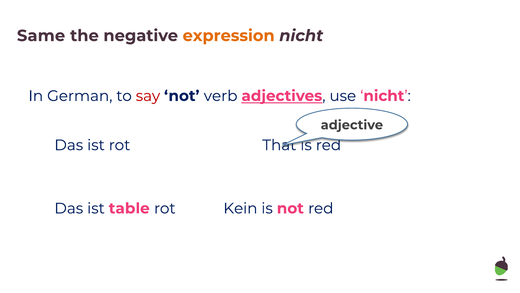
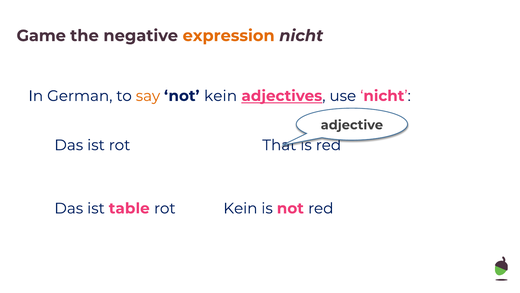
Same: Same -> Game (41, 36)
say colour: red -> orange (148, 96)
not verb: verb -> kein (221, 96)
